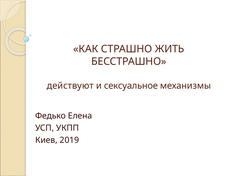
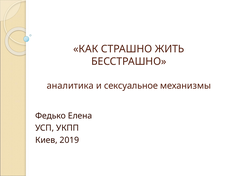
действуют: действуют -> аналитика (70, 85)
